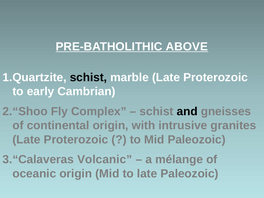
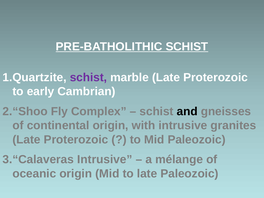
PRE-BATHOLITHIC ABOVE: ABOVE -> SCHIST (187, 47)
schist colour: black -> purple (88, 77)
Volcanic: Volcanic -> Intrusive (105, 160)
